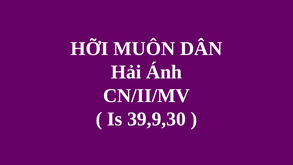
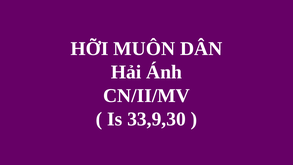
39,9,30: 39,9,30 -> 33,9,30 (156, 119)
